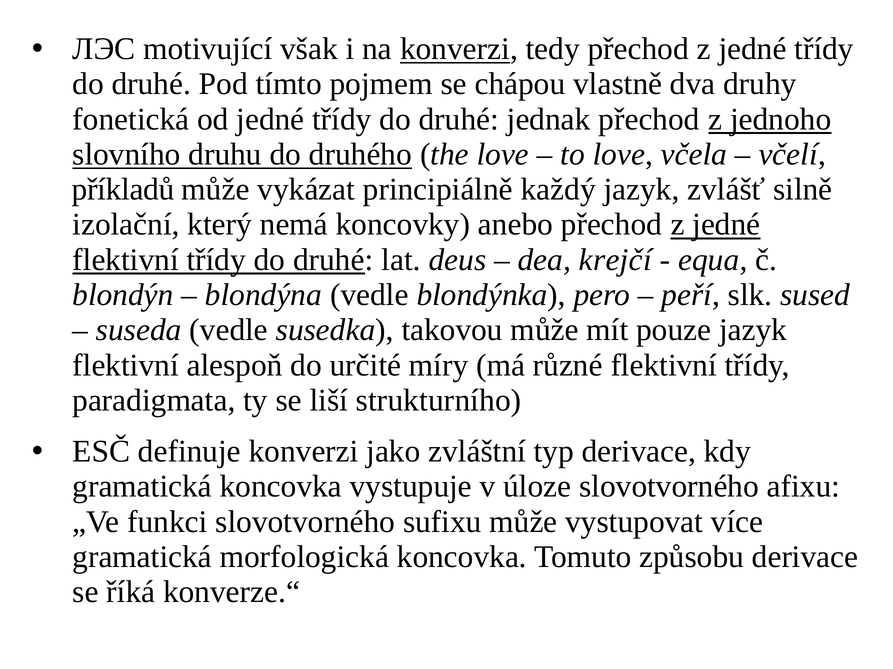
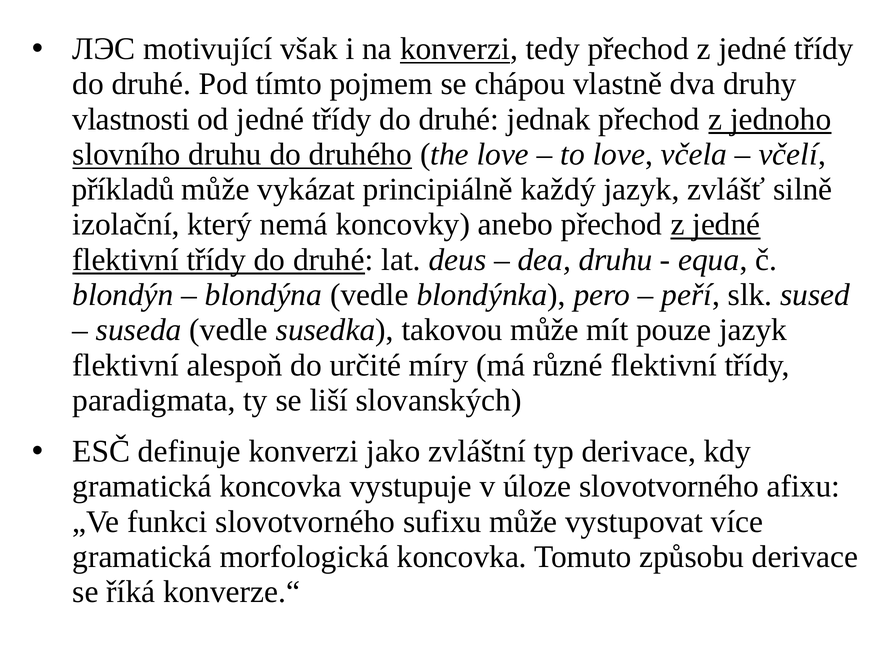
fonetická: fonetická -> vlastnosti (131, 119)
dea krejčí: krejčí -> druhu (616, 260)
strukturního: strukturního -> slovanských (439, 401)
